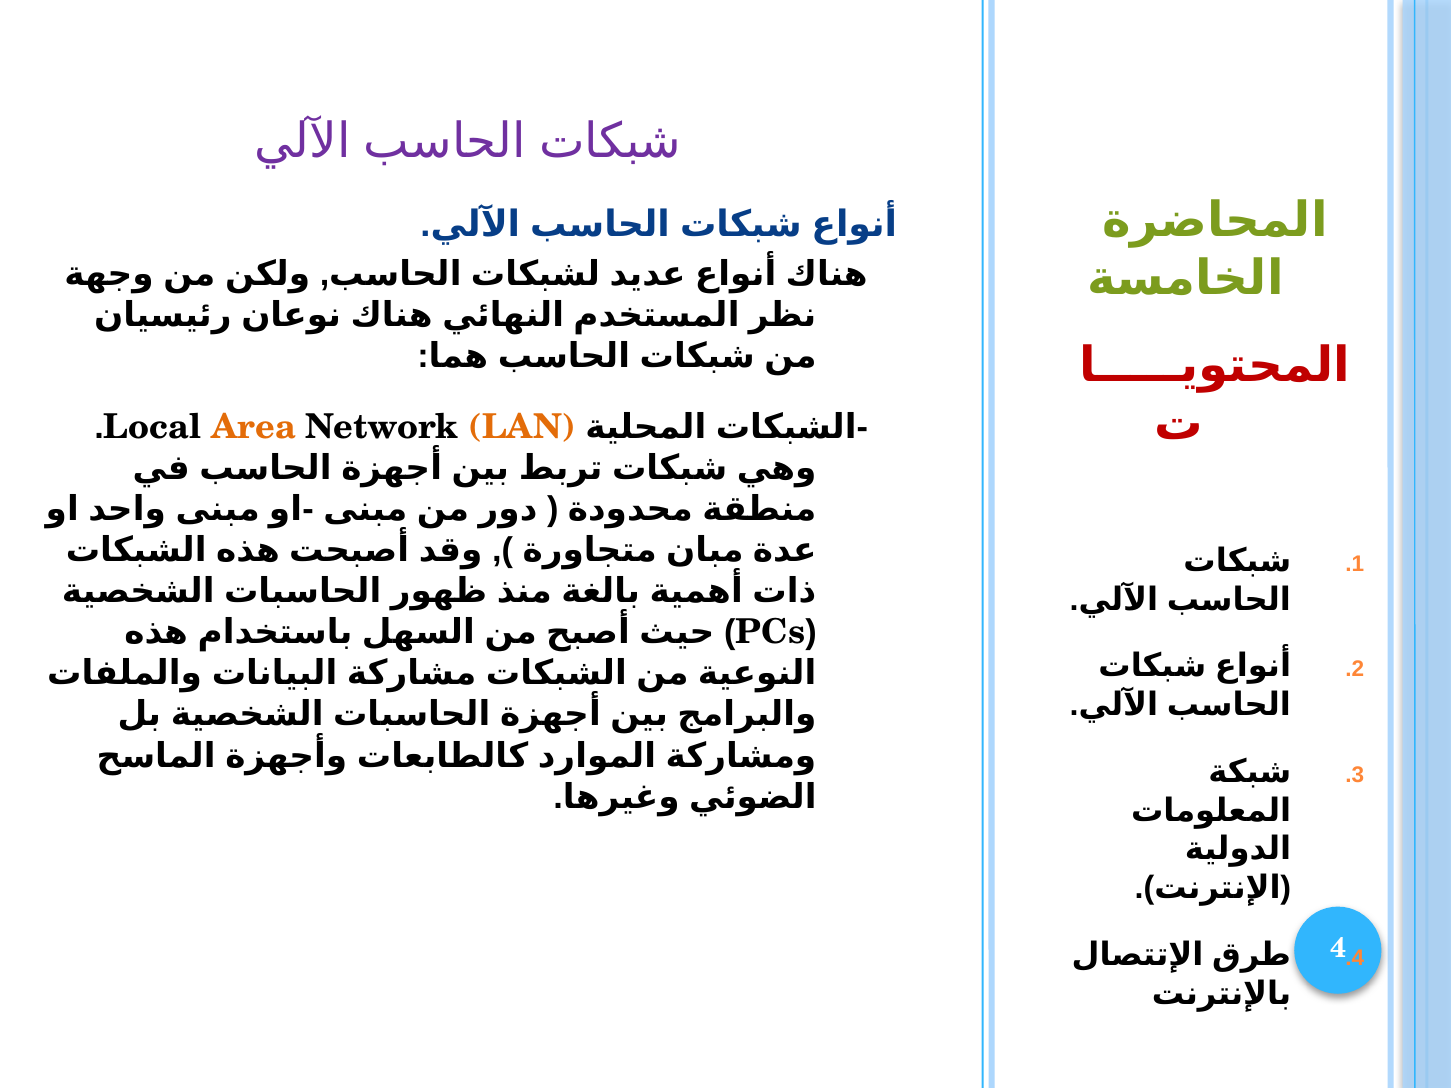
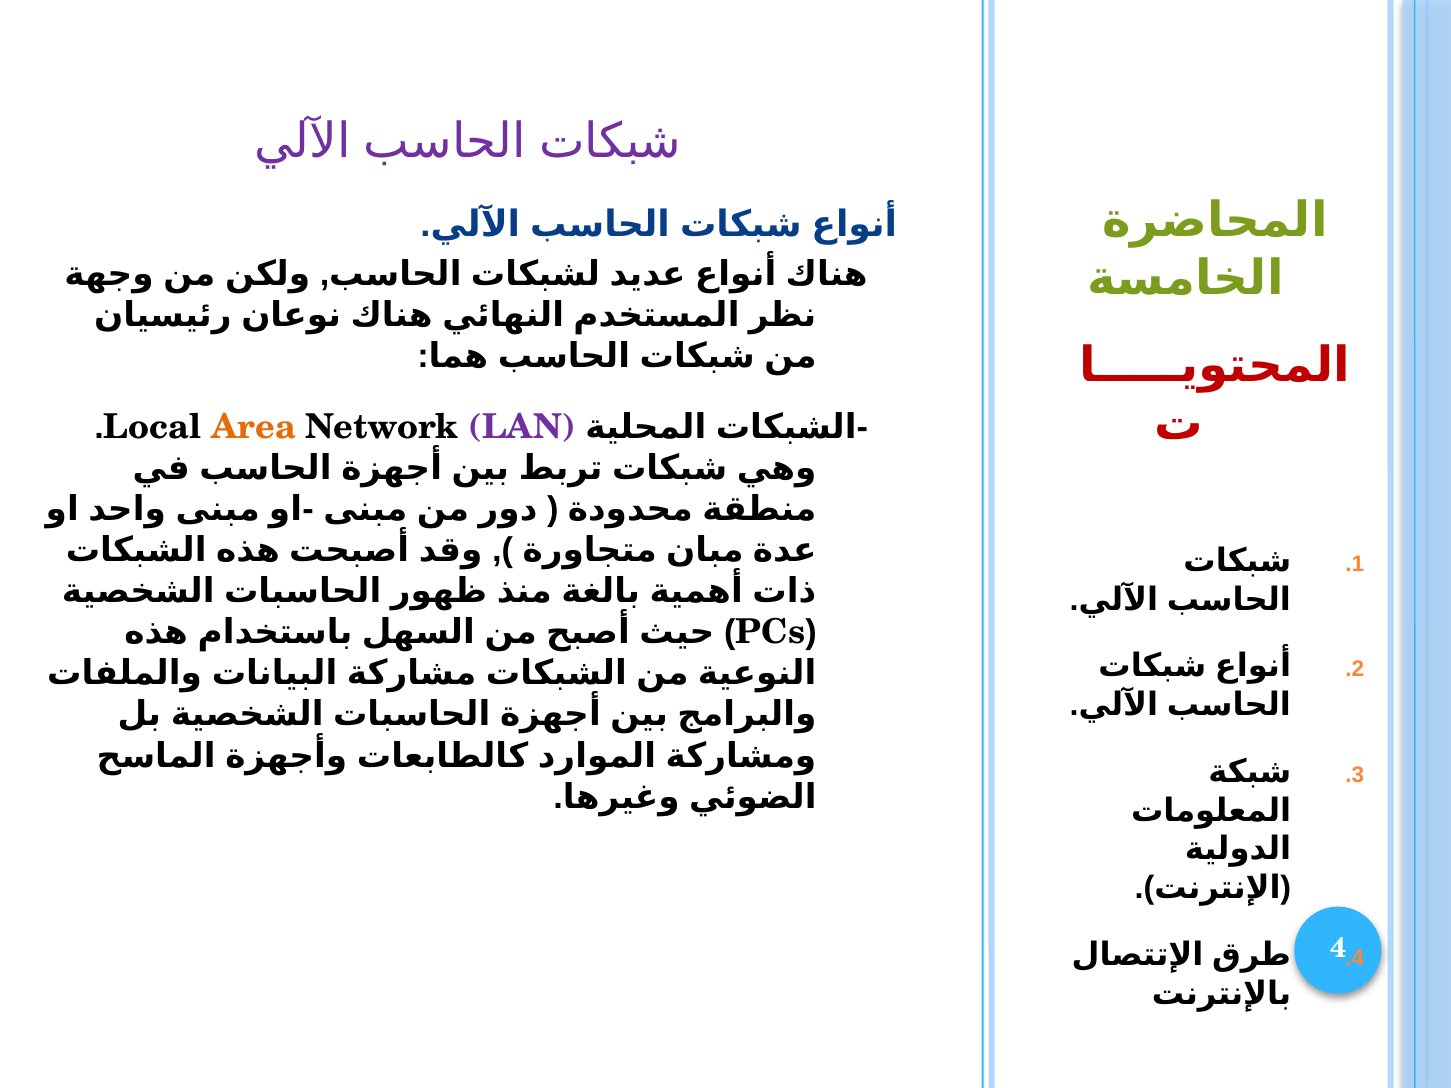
LAN colour: orange -> purple (522, 427)
